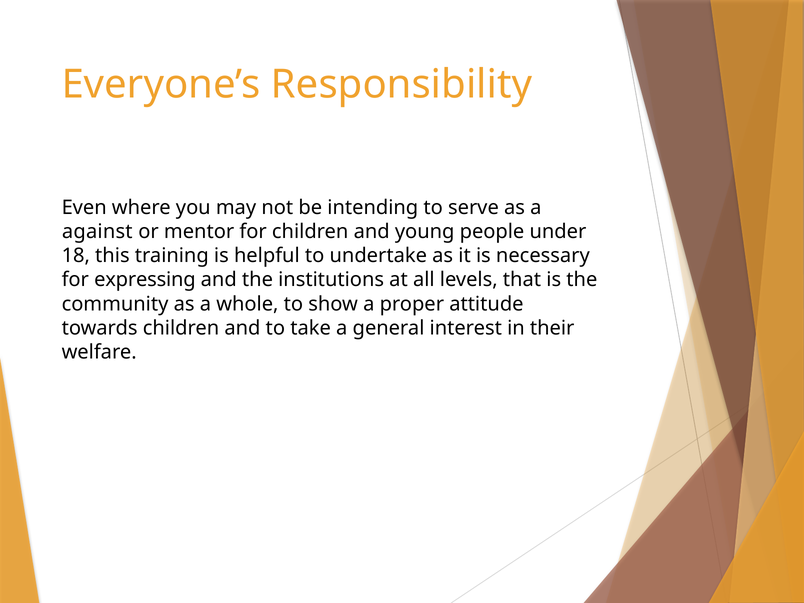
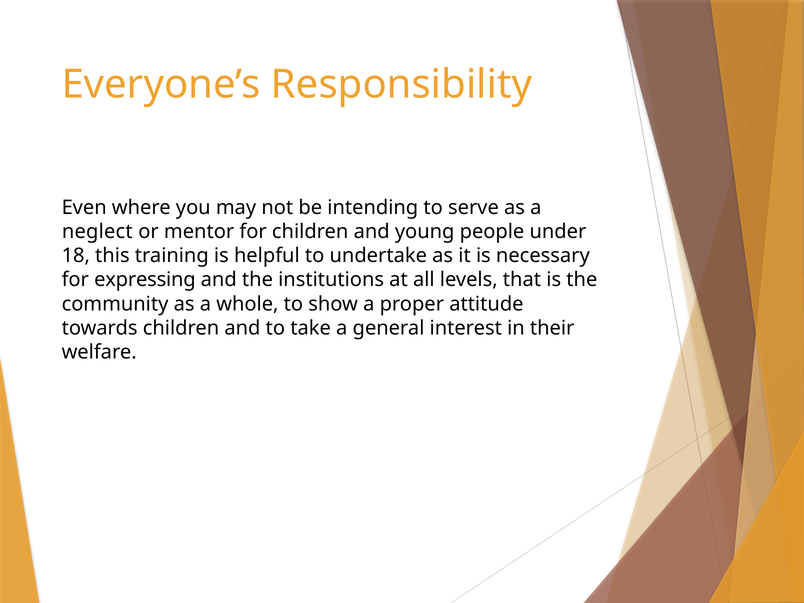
against: against -> neglect (97, 232)
